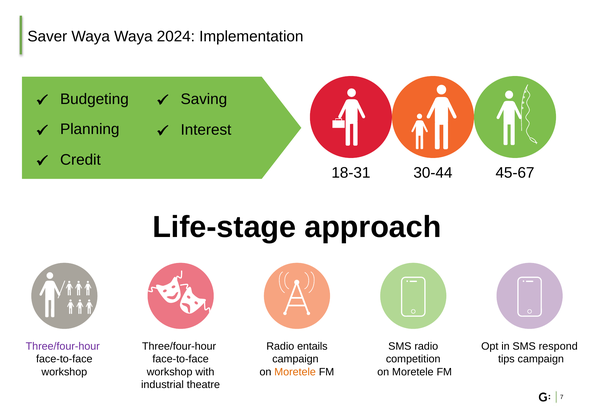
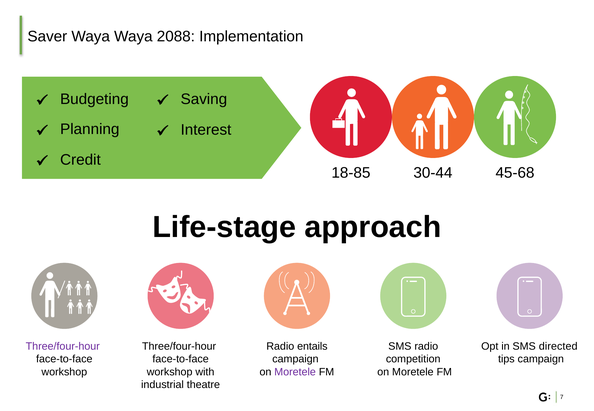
2024: 2024 -> 2088 (176, 36)
18-31: 18-31 -> 18-85 (351, 173)
45-67: 45-67 -> 45-68 (515, 173)
respond: respond -> directed (558, 346)
Moretele colour: orange -> purple (295, 372)
